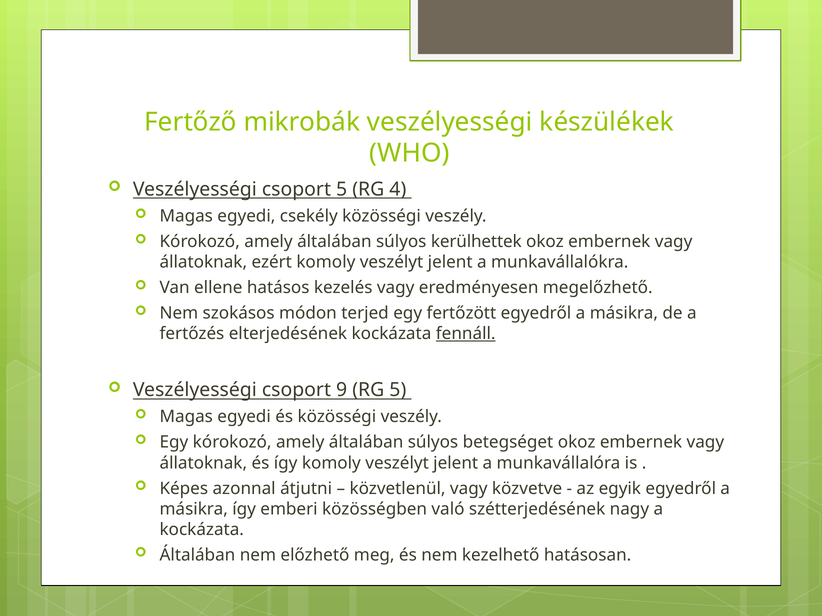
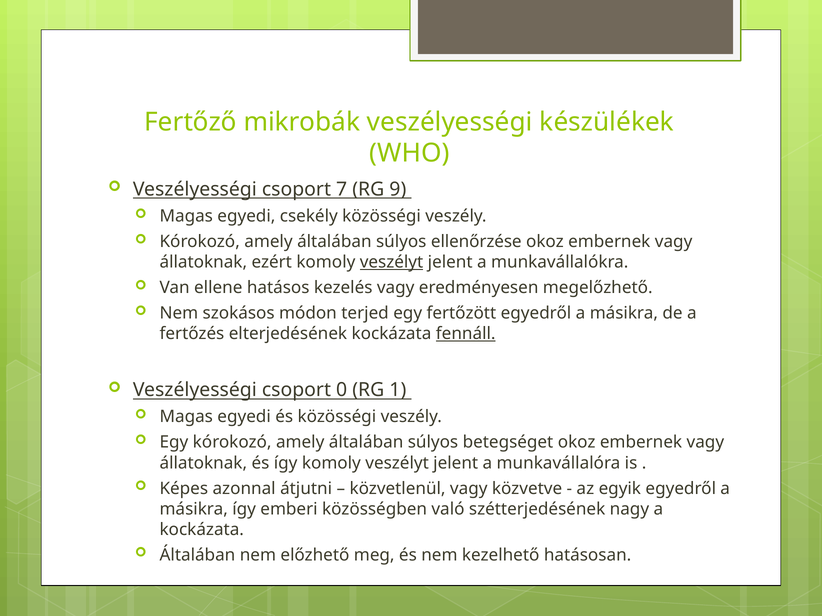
csoport 5: 5 -> 7 (342, 189)
4: 4 -> 9 (398, 189)
kerülhettek: kerülhettek -> ellenőrzése (476, 242)
veszélyt underline: none -> present (392, 262)
9: 9 -> 0 (342, 390)
RG 5: 5 -> 1 (398, 390)
